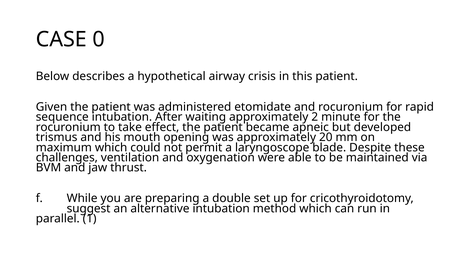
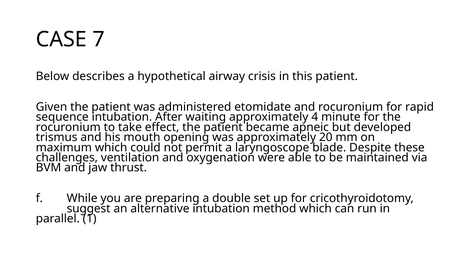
0: 0 -> 7 (99, 39)
2: 2 -> 4 (315, 117)
